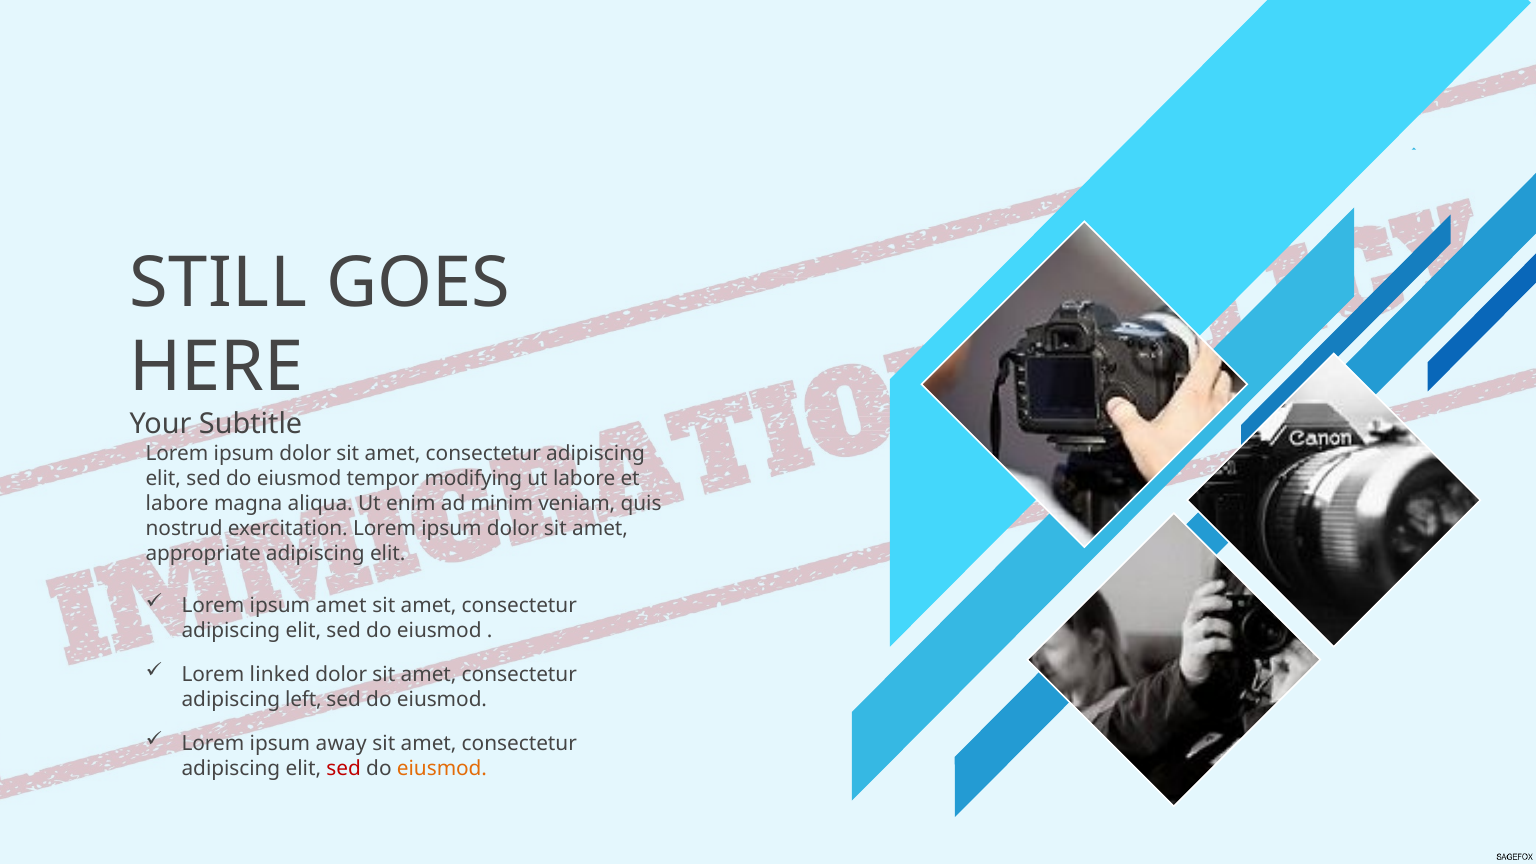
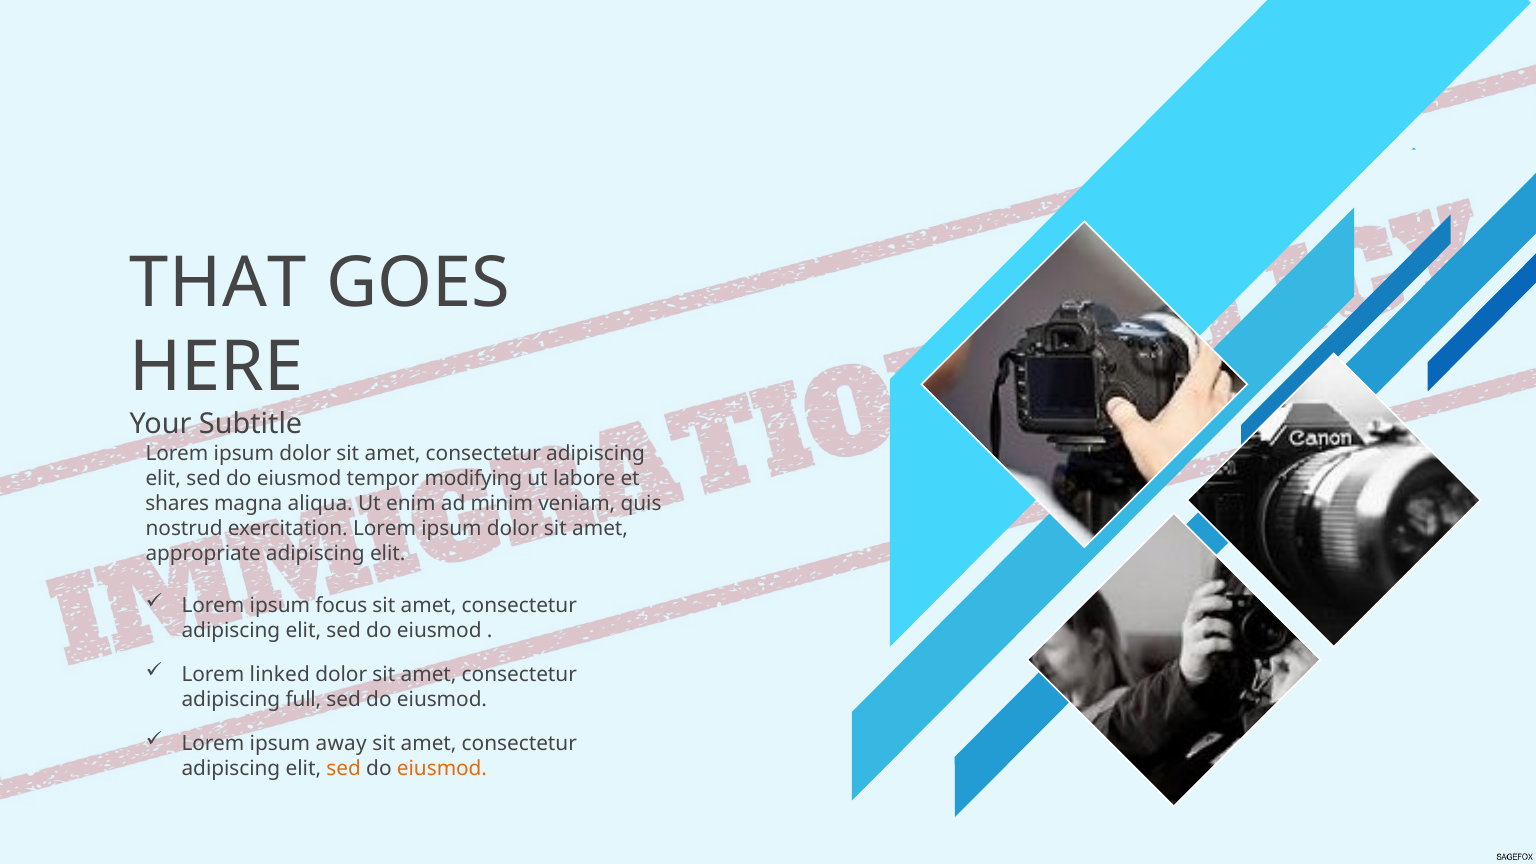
STILL: STILL -> THAT (218, 283)
labore: labore -> shares (177, 504)
ipsum amet: amet -> focus (341, 606)
left: left -> full (303, 700)
sed colour: red -> orange (344, 769)
